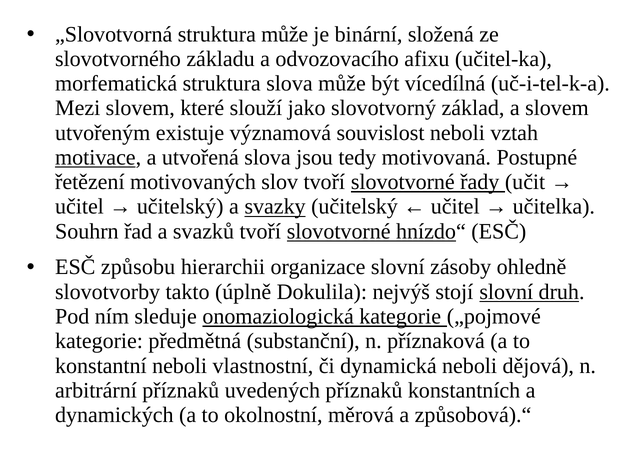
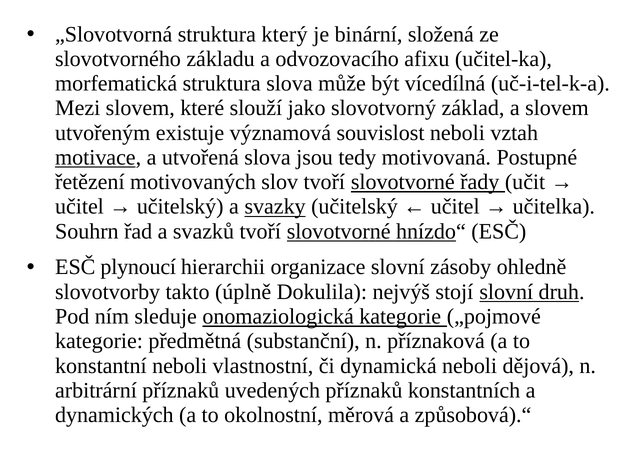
struktura může: může -> který (285, 34)
způsobu: způsobu -> plynoucí (138, 267)
